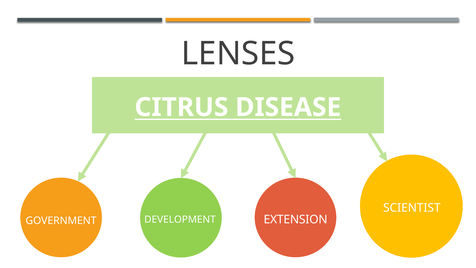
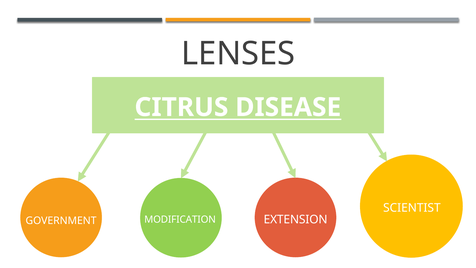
DEVELOPMENT: DEVELOPMENT -> MODIFICATION (180, 219)
